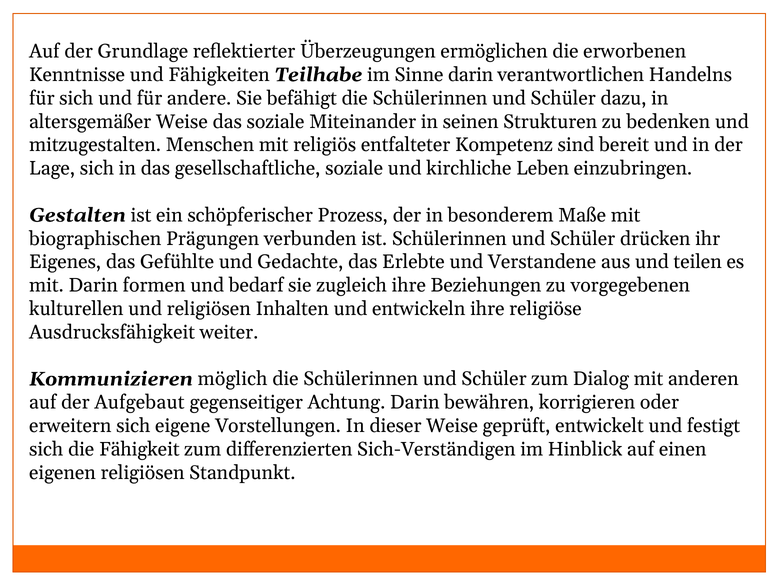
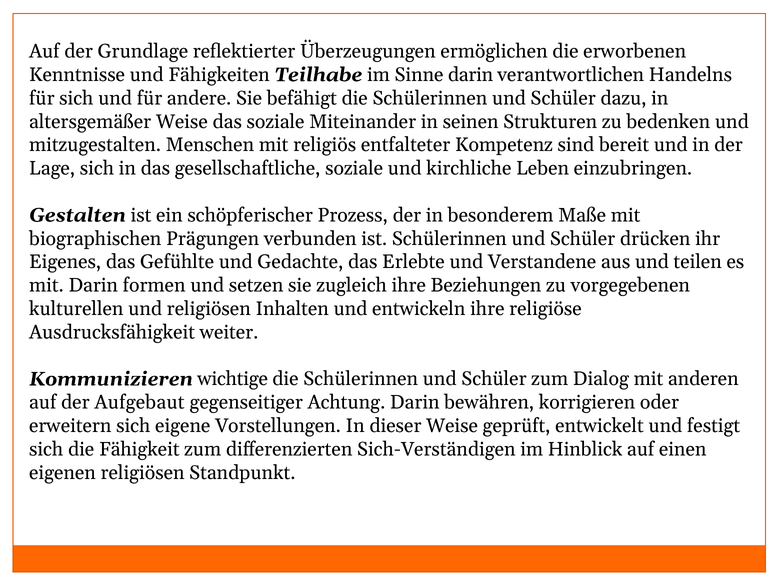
bedarf: bedarf -> setzen (256, 285)
möglich: möglich -> wichtige (233, 379)
